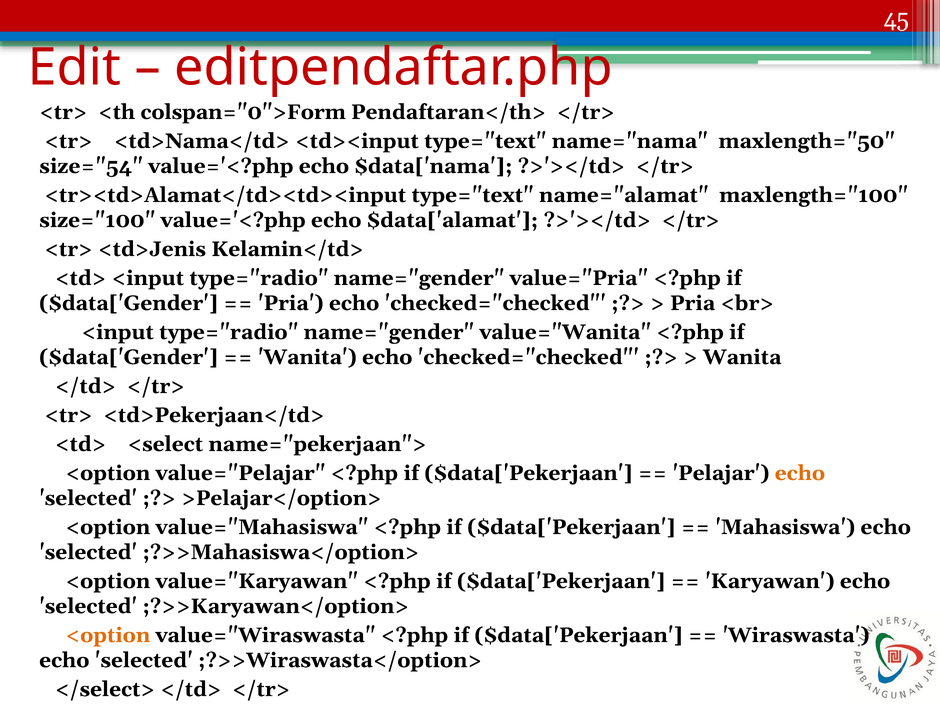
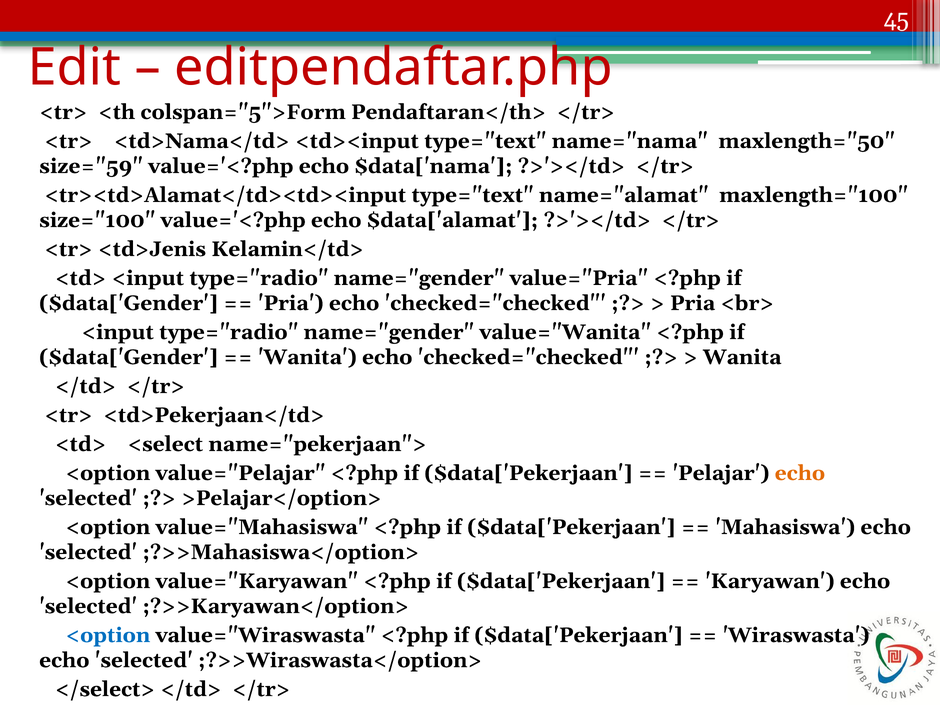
colspan="0">Form: colspan="0">Form -> colspan="5">Form (243, 112)
size="54: size="54 -> size="59 (91, 166)
<option colour: orange -> blue (108, 635)
